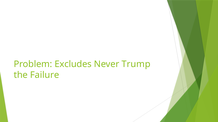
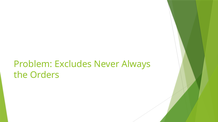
Trump: Trump -> Always (136, 64)
Failure: Failure -> Orders (45, 75)
